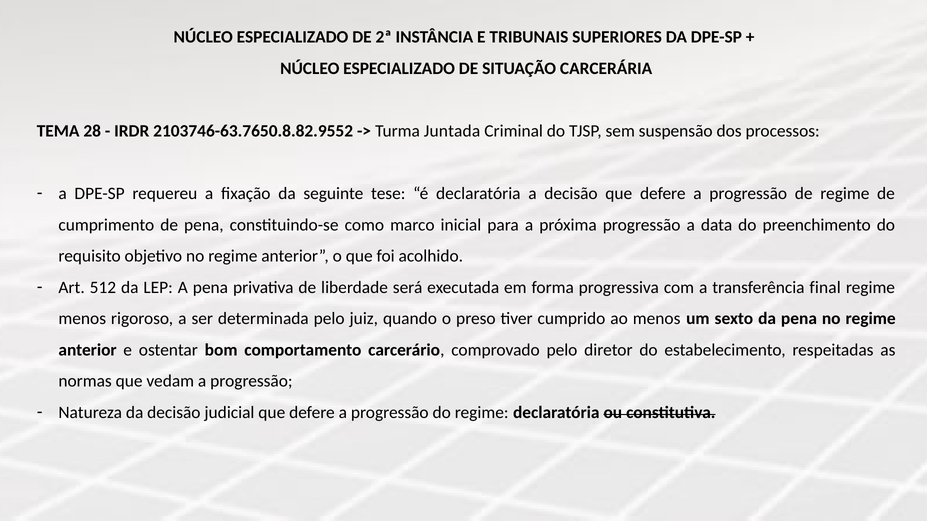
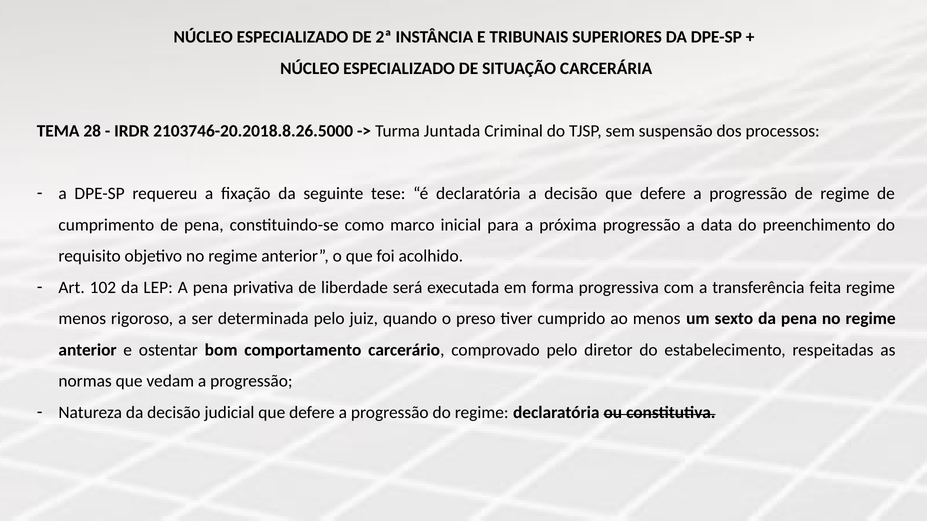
2103746-63.7650.8.82.9552: 2103746-63.7650.8.82.9552 -> 2103746-20.2018.8.26.5000 (253, 131)
512: 512 -> 102 (103, 288)
final: final -> feita (825, 288)
